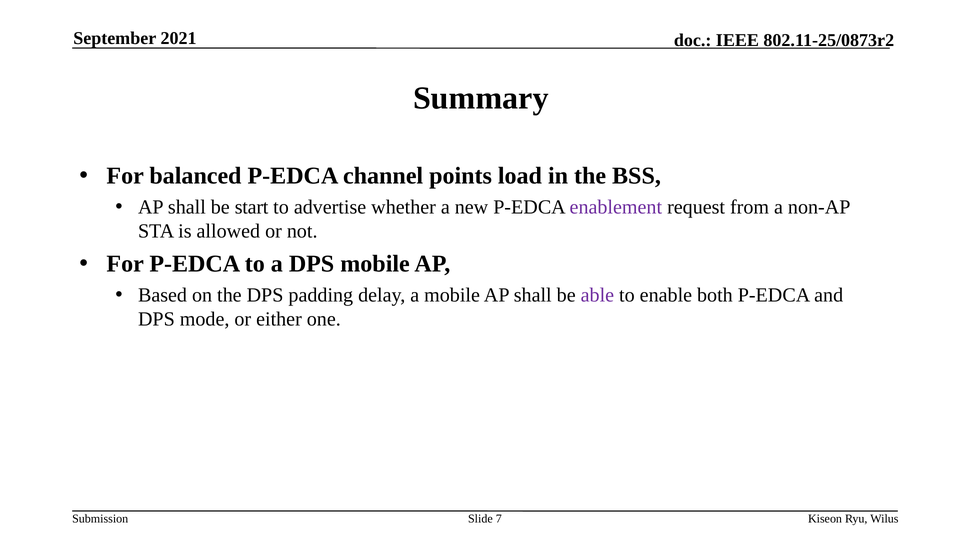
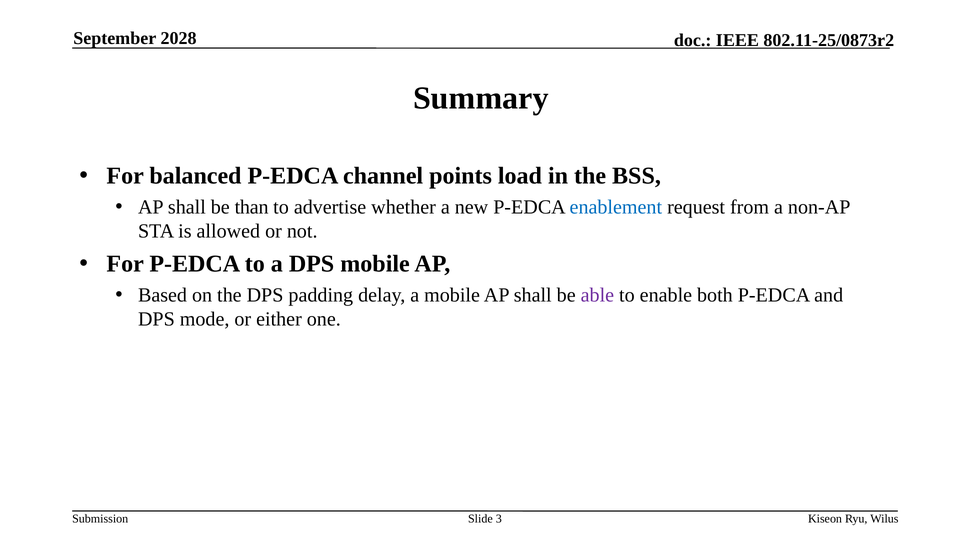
2021: 2021 -> 2028 (179, 38)
start: start -> than (252, 207)
enablement colour: purple -> blue (616, 207)
7: 7 -> 3 (499, 519)
